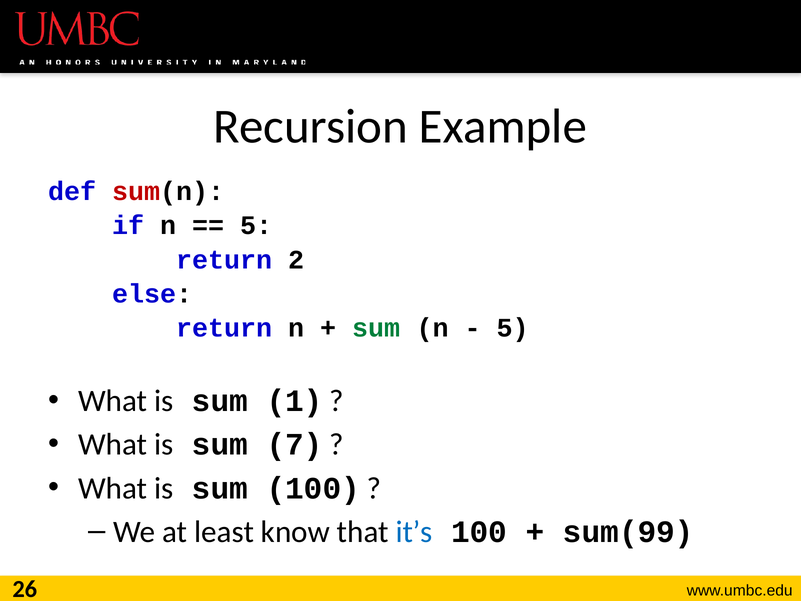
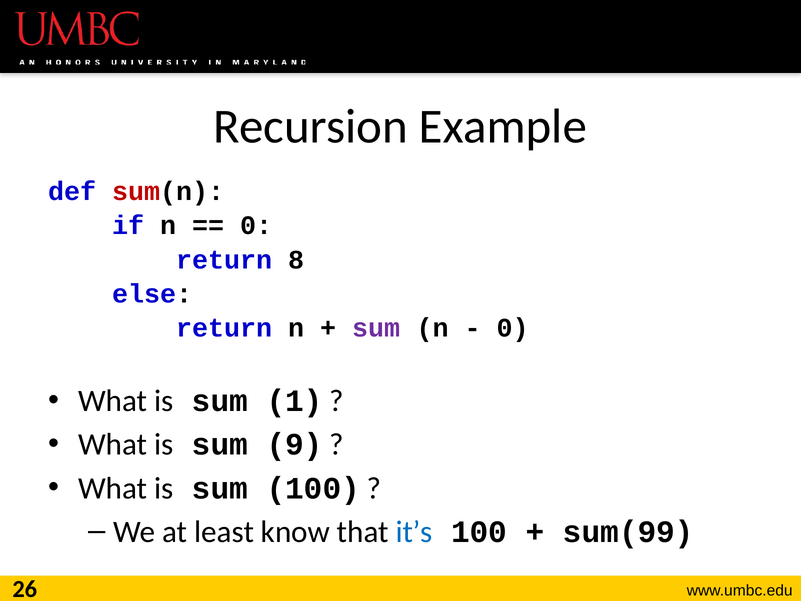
5: 5 -> 0 (256, 225)
2: 2 -> 8 (296, 260)
sum colour: green -> purple (376, 328)
5: 5 -> 0 (513, 328)
7: 7 -> 9 (295, 444)
